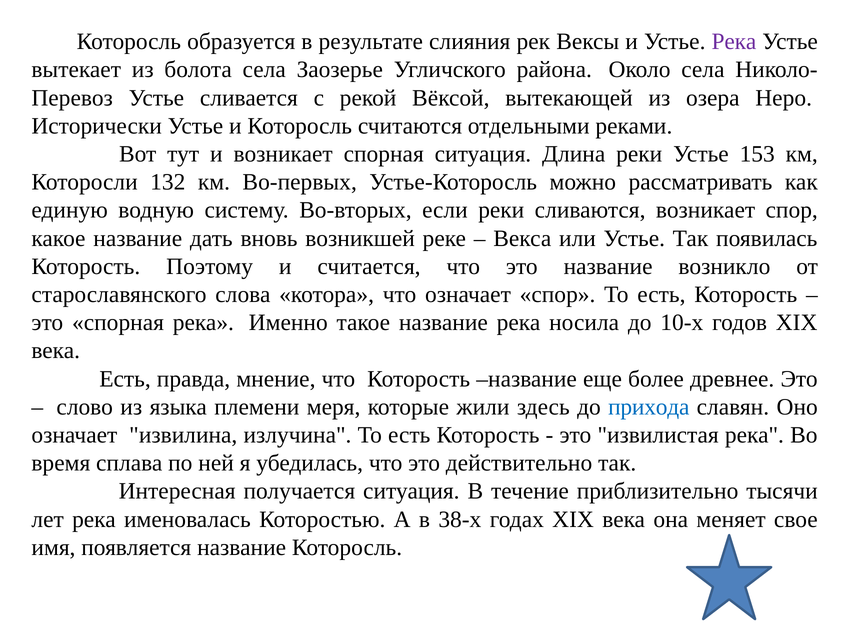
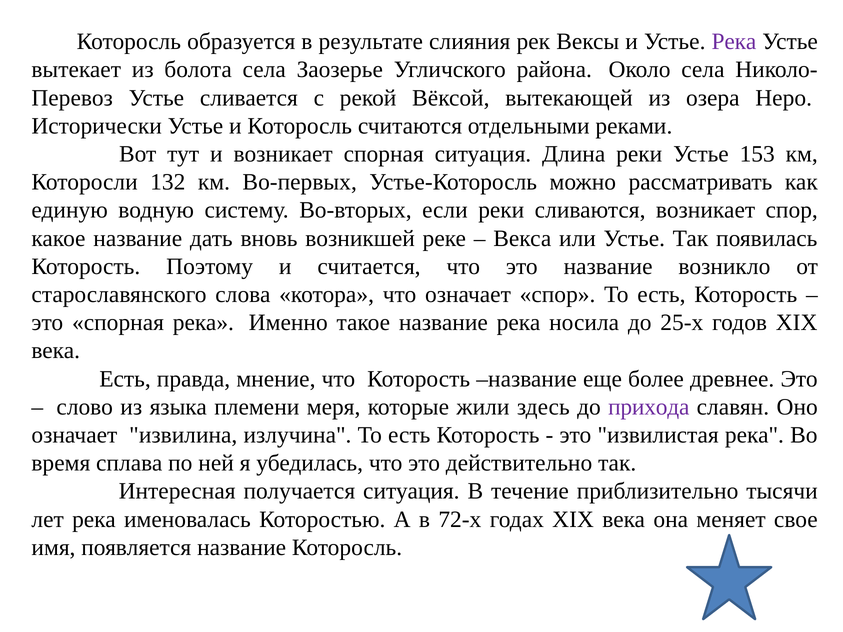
10-х: 10-х -> 25-х (682, 323)
прихода colour: blue -> purple (649, 407)
38-х: 38-х -> 72-х (460, 520)
